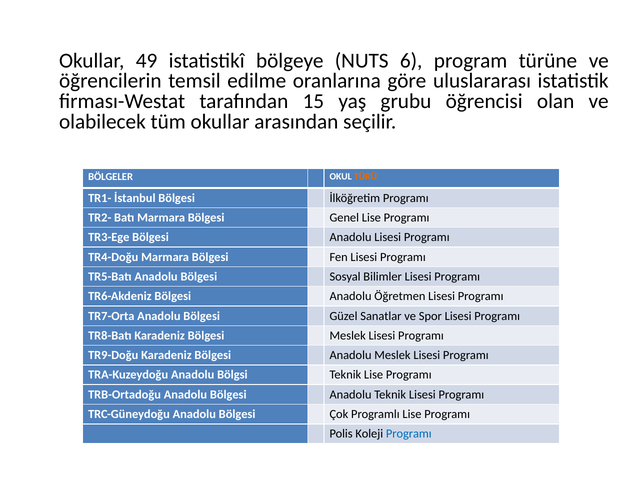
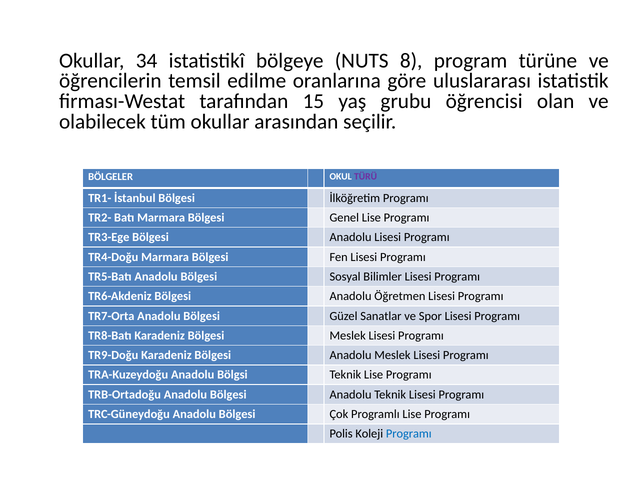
49: 49 -> 34 (147, 61)
6: 6 -> 8 (411, 61)
TÜRÜ colour: orange -> purple (366, 177)
